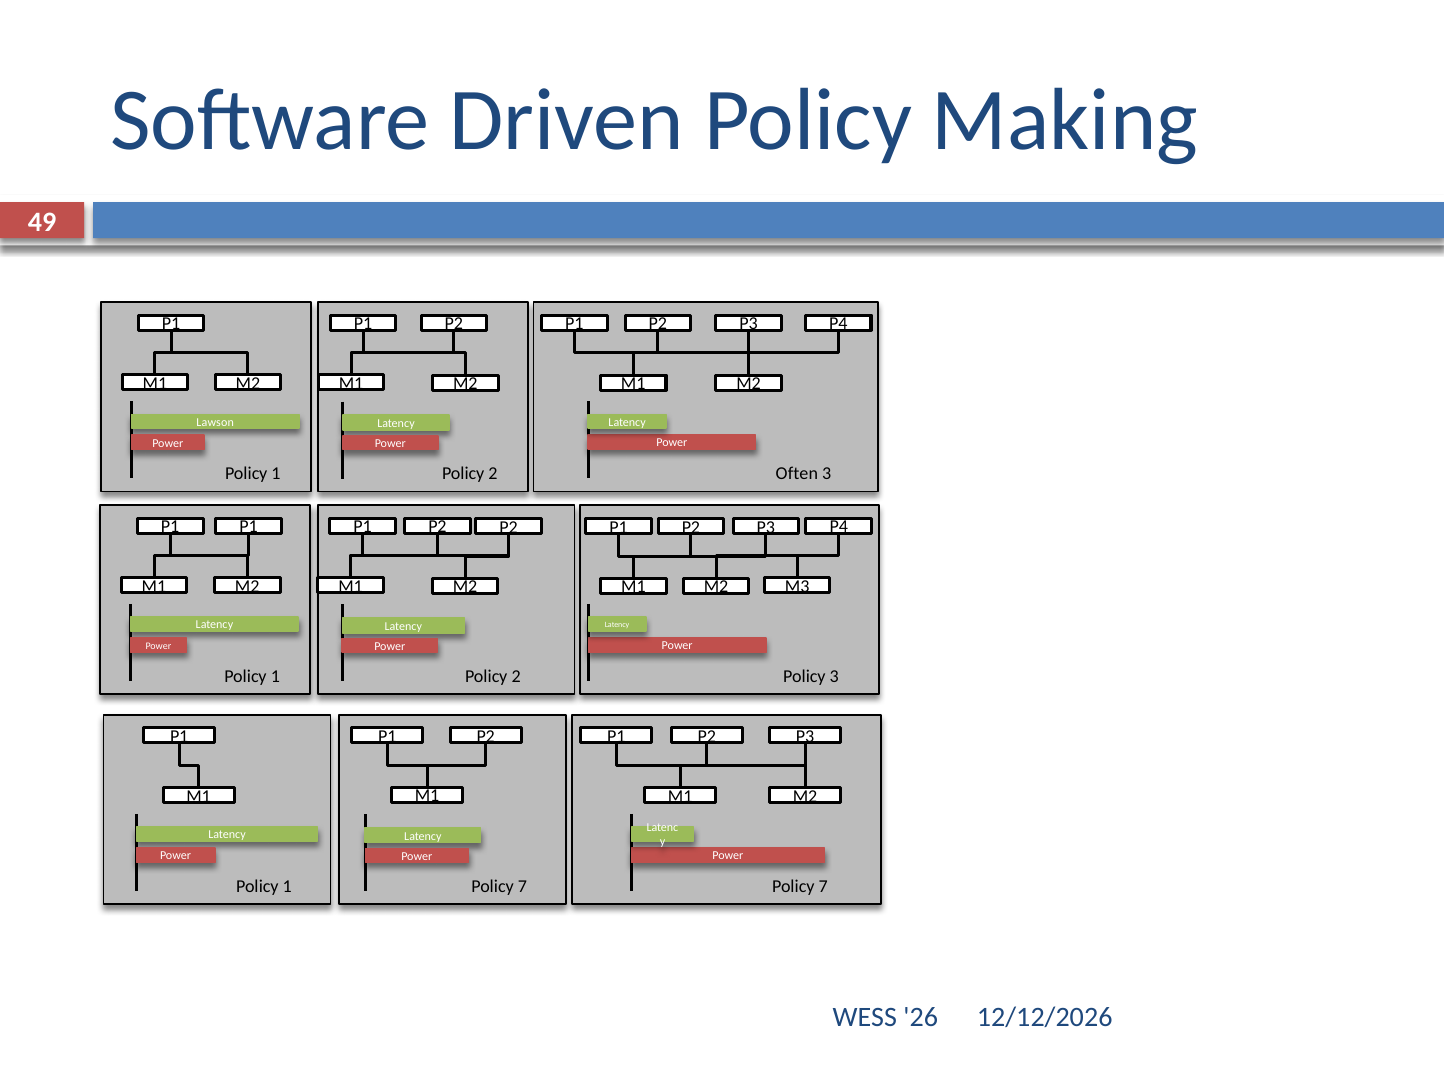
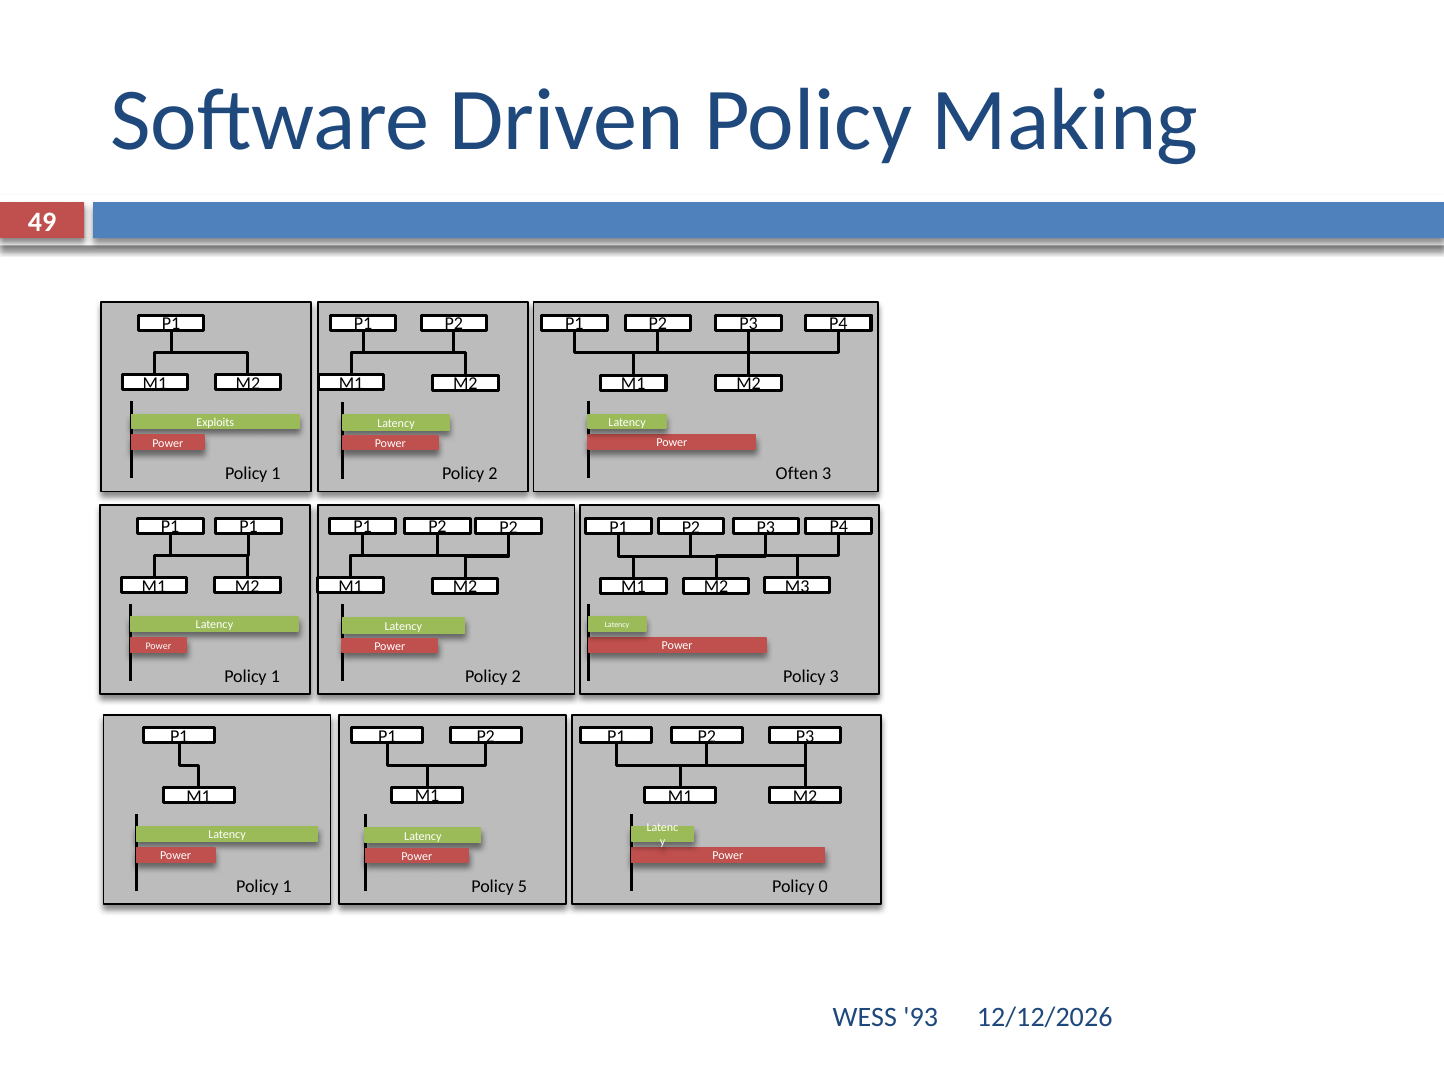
Lawson: Lawson -> Exploits (215, 422)
7: 7 -> 5 (522, 887)
7: 7 -> 0 (823, 887)
26: 26 -> 93 (921, 1017)
